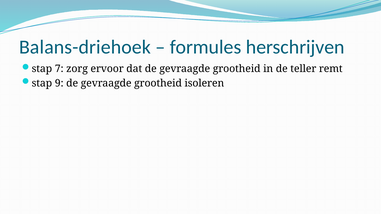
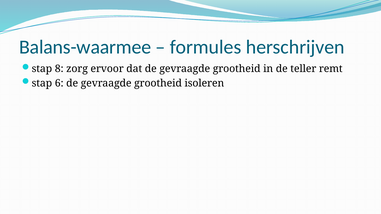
Balans-driehoek: Balans-driehoek -> Balans-waarmee (85, 47)
7: 7 -> 8 (59, 69)
9: 9 -> 6 (59, 83)
